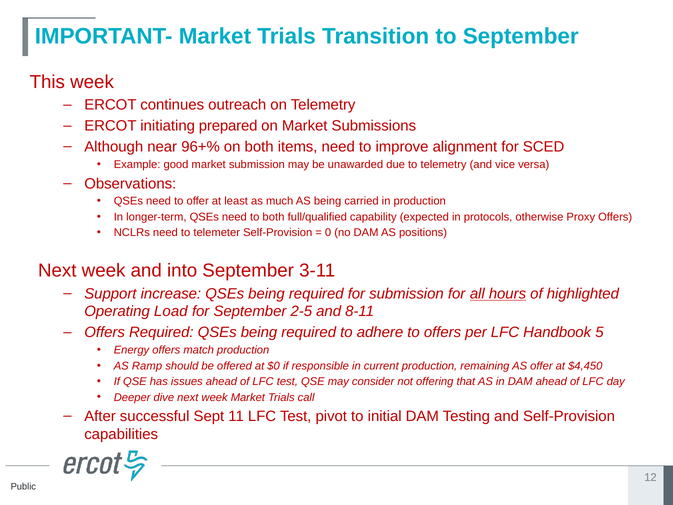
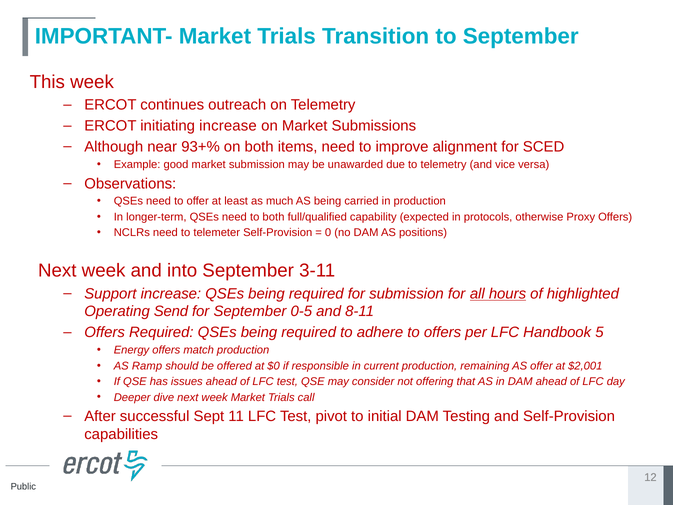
initiating prepared: prepared -> increase (228, 126)
96+%: 96+% -> 93+% (201, 147)
Load: Load -> Send (171, 311)
2-5: 2-5 -> 0-5 (301, 311)
$4,450: $4,450 -> $2,001 (585, 366)
